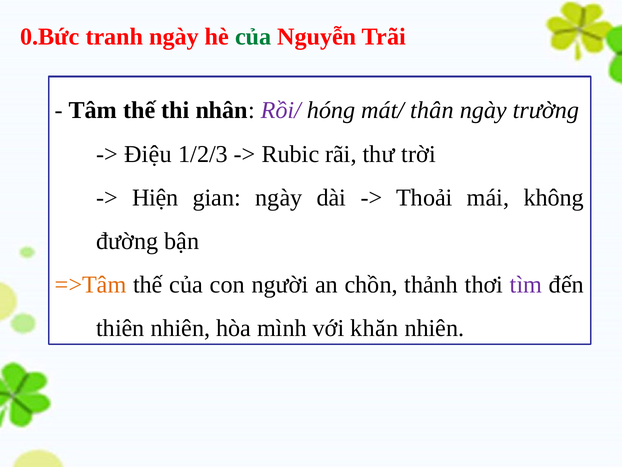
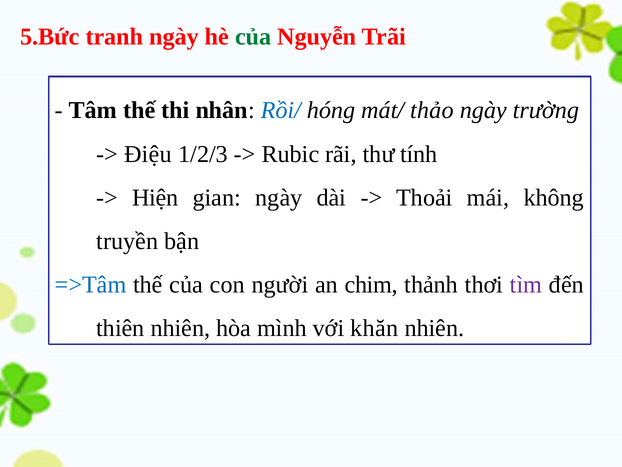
0.Bức: 0.Bức -> 5.Bức (50, 37)
Rồi/ colour: purple -> blue (281, 110)
thân: thân -> thảo (432, 110)
trời: trời -> tính (419, 154)
đường: đường -> truyền (127, 241)
=>Tâm colour: orange -> blue (91, 285)
chồn: chồn -> chim (371, 285)
